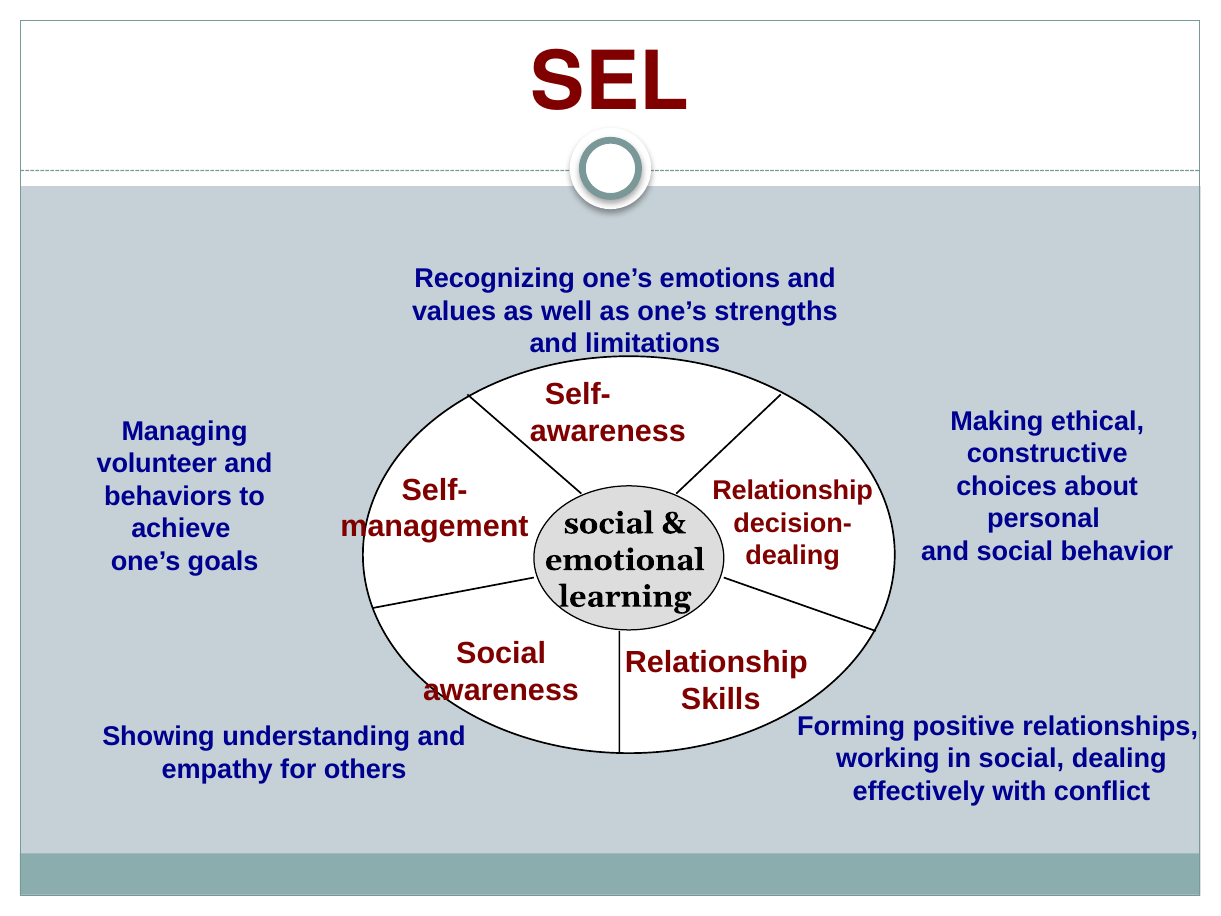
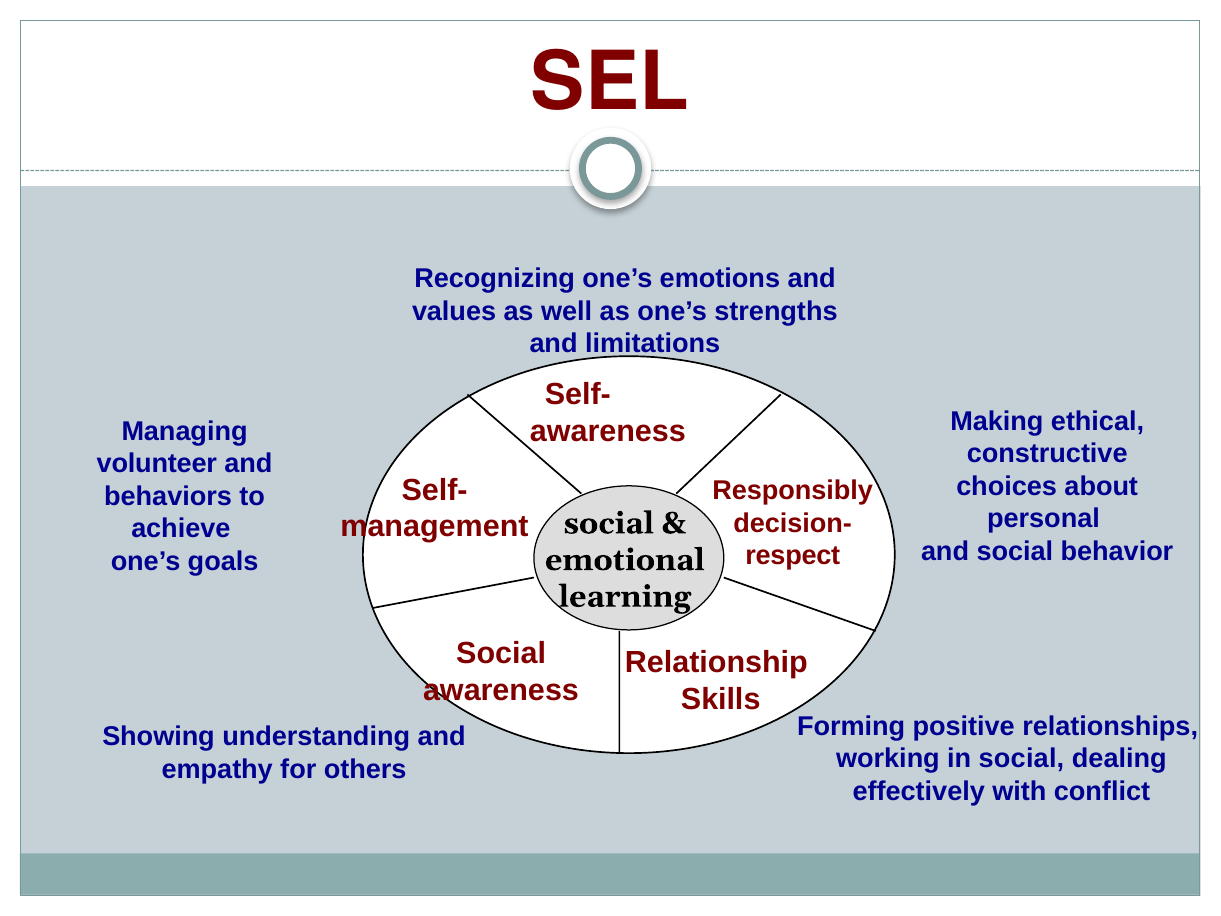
Relationship: Relationship -> Responsibly (793, 490)
dealing: dealing -> respect (793, 556)
